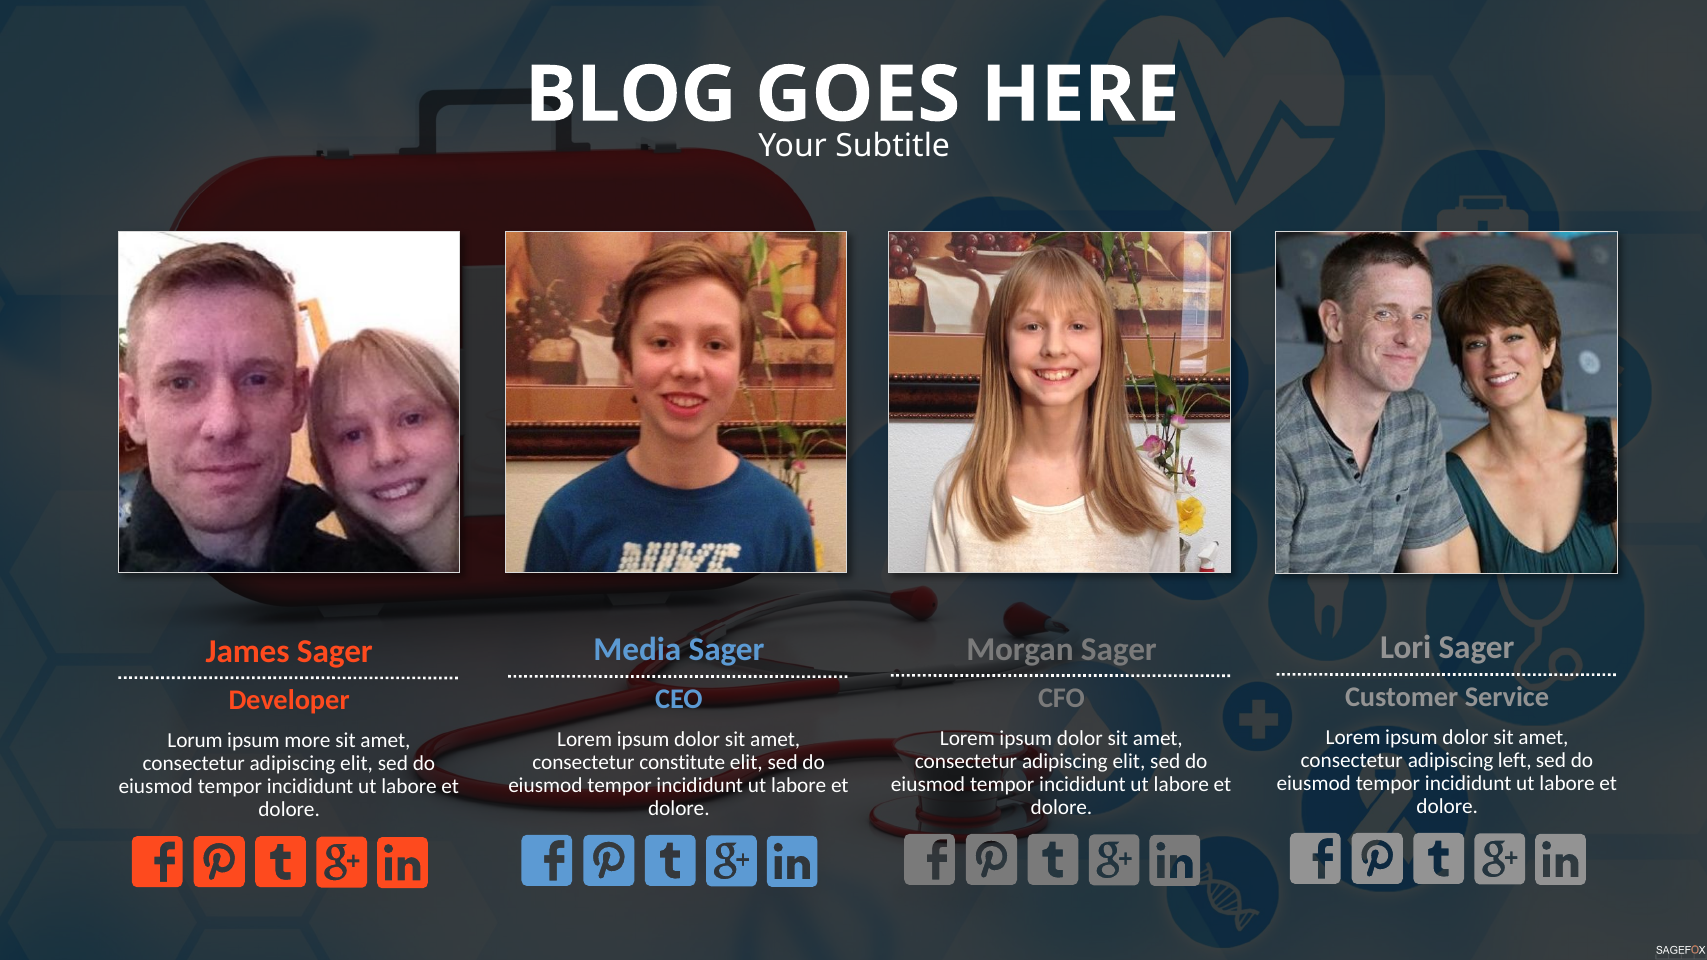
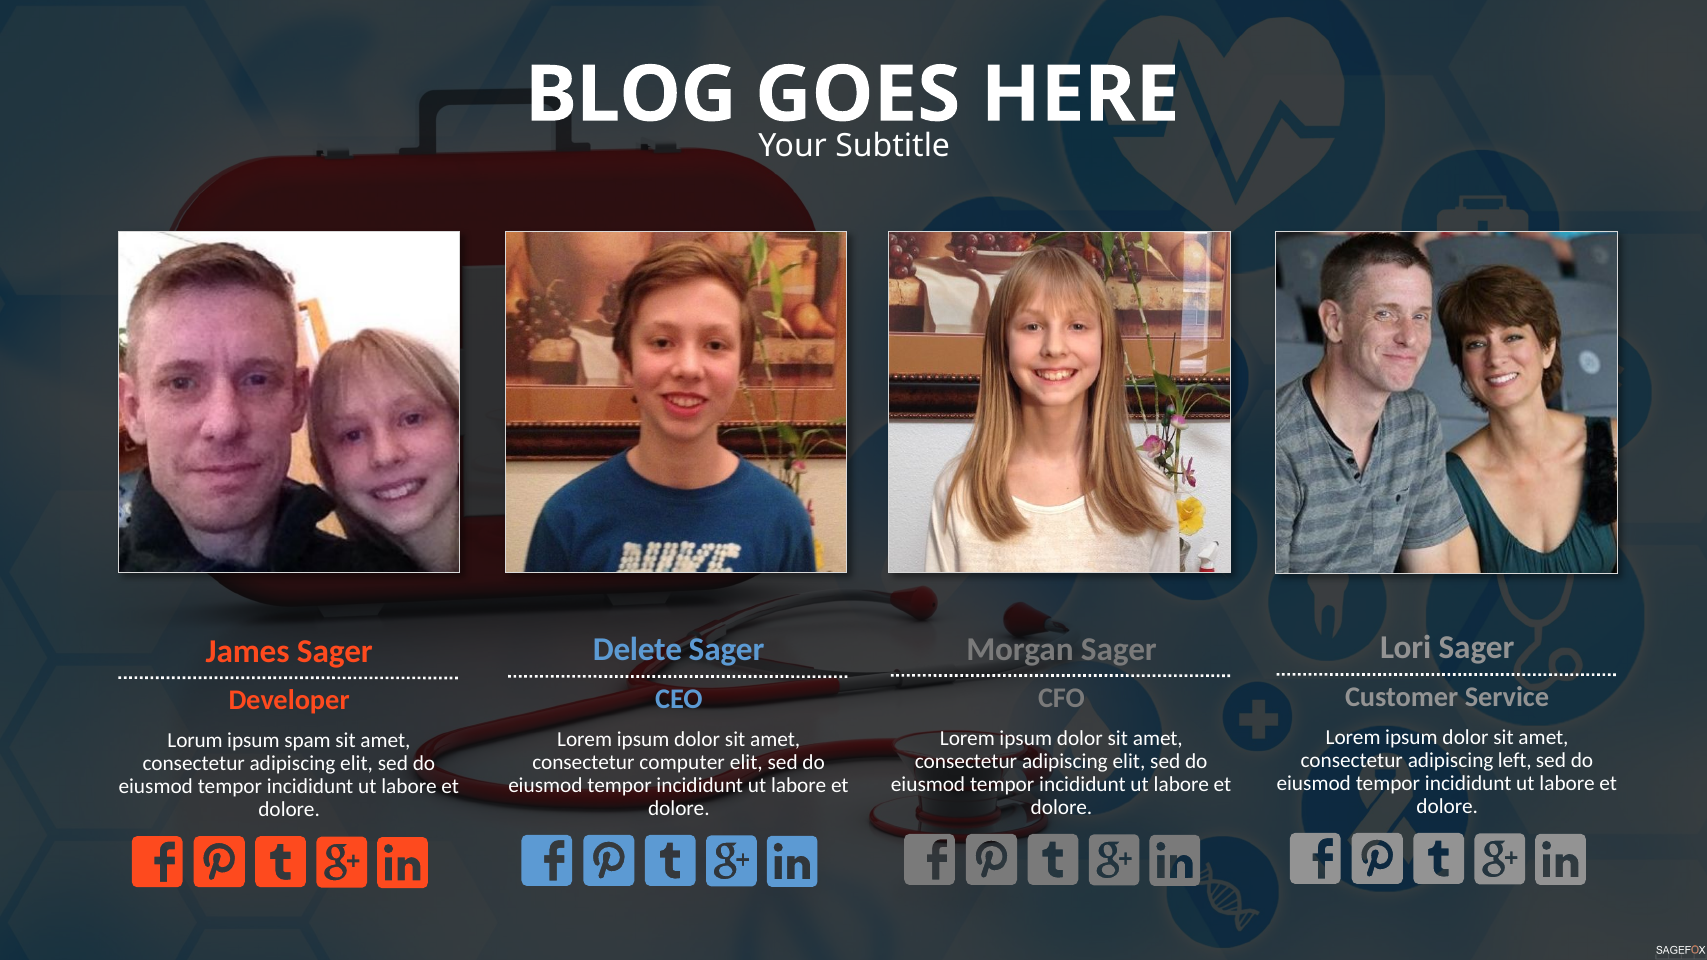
Media: Media -> Delete (638, 650)
more: more -> spam (308, 741)
constitute: constitute -> computer (682, 762)
